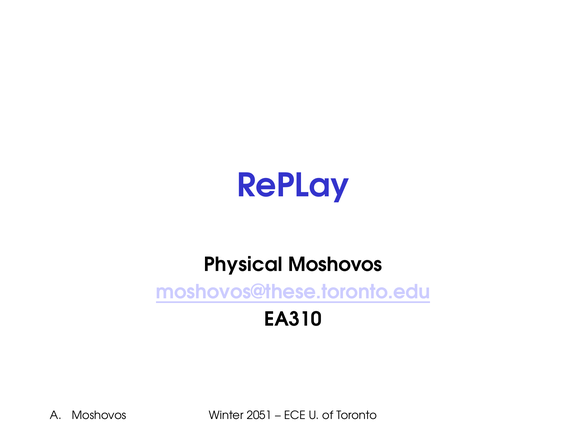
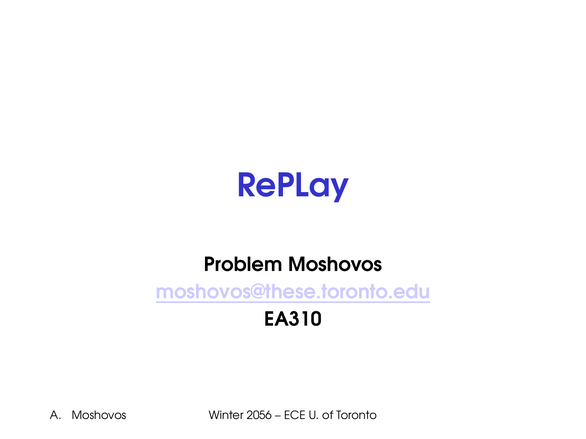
Physical: Physical -> Problem (243, 265)
2051: 2051 -> 2056 (259, 416)
